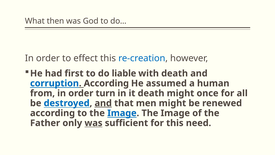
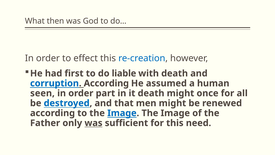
from: from -> seen (42, 93)
turn: turn -> part (105, 93)
and underline: present -> none (103, 103)
